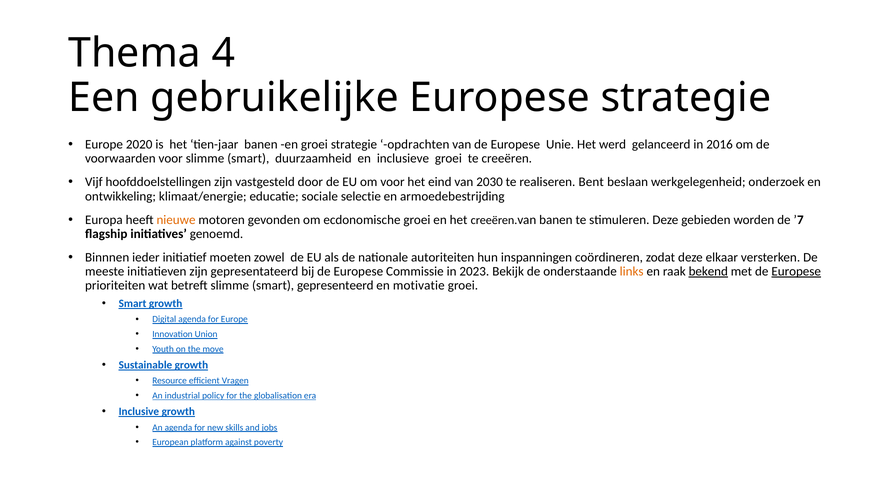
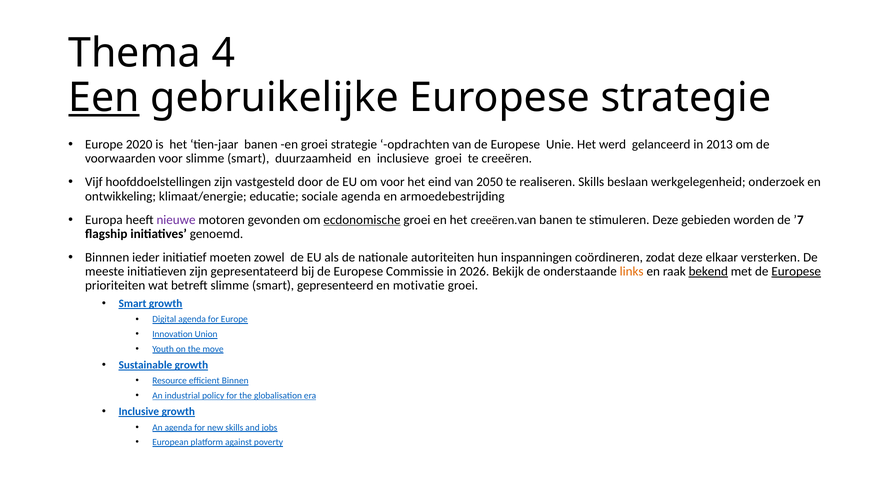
Een underline: none -> present (104, 97)
2016: 2016 -> 2013 (720, 145)
2030: 2030 -> 2050 (490, 182)
realiseren Bent: Bent -> Skills (591, 182)
sociale selectie: selectie -> agenda (361, 196)
nieuwe colour: orange -> purple (176, 220)
ecdonomische underline: none -> present (362, 220)
2023: 2023 -> 2026 (474, 271)
Vragen: Vragen -> Binnen (235, 381)
